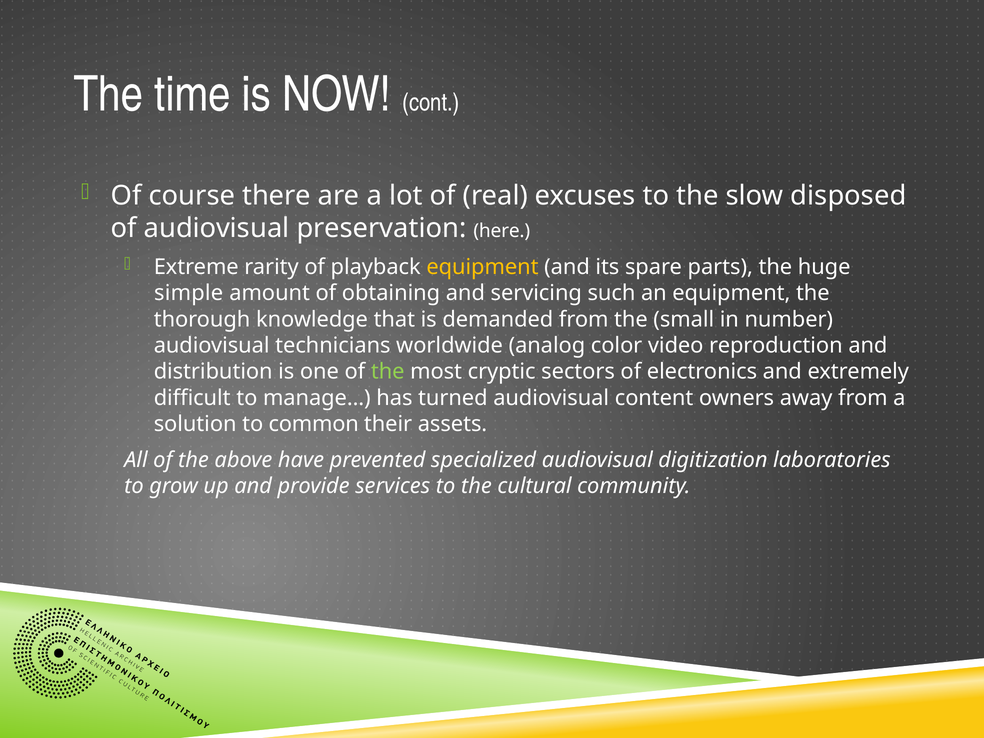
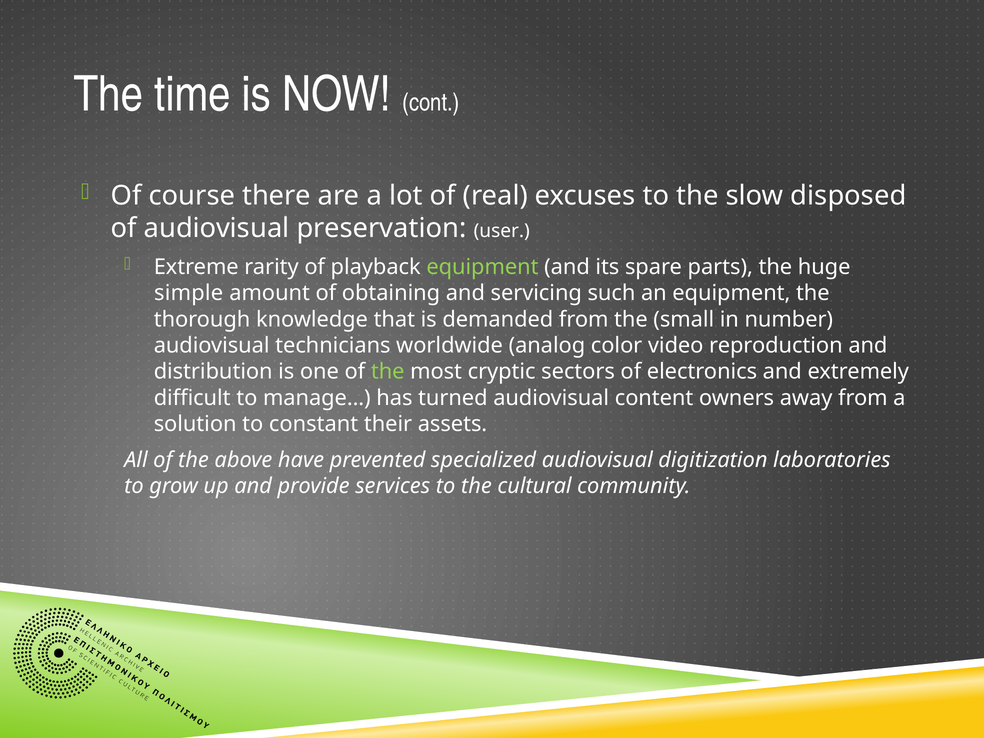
here: here -> user (502, 231)
equipment colour: yellow -> light green (482, 267)
common: common -> constant (314, 424)
